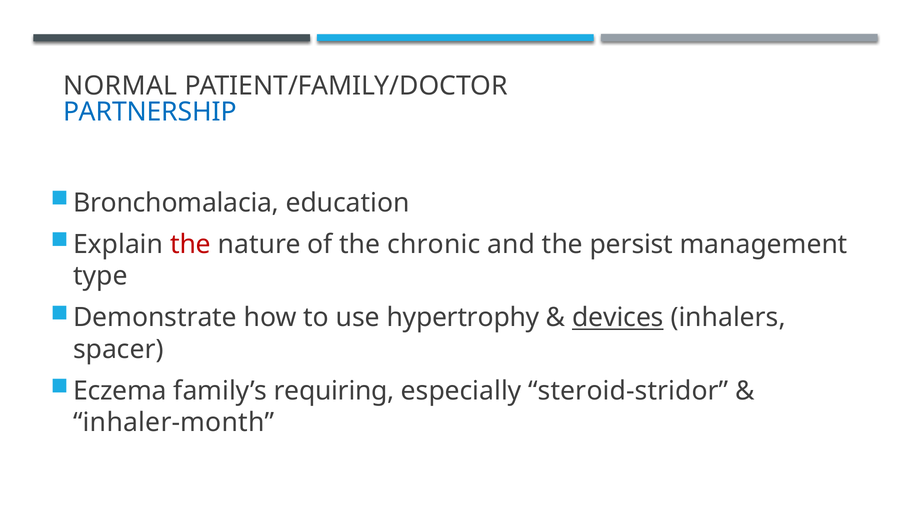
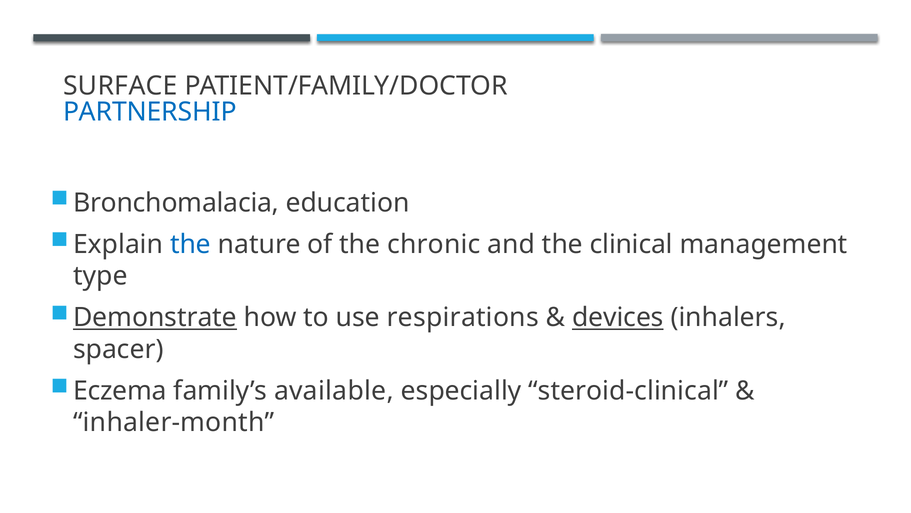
NORMAL: NORMAL -> SURFACE (120, 86)
the colour: red -> blue (190, 244)
persist: persist -> clinical (631, 244)
Demonstrate underline: none -> present (155, 317)
hypertrophy: hypertrophy -> respirations (463, 317)
requiring: requiring -> available (334, 390)
steroid-stridor: steroid-stridor -> steroid-clinical (628, 390)
